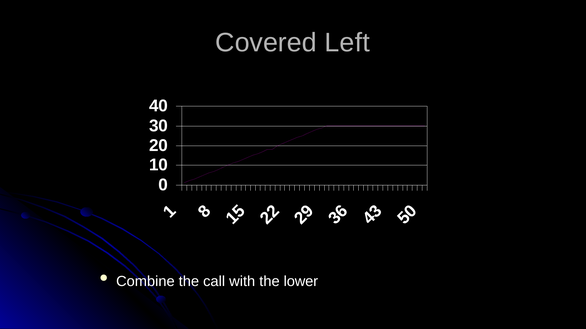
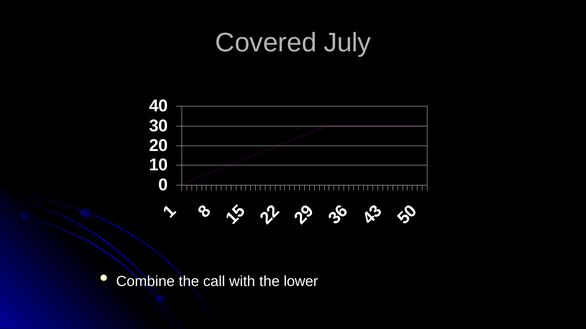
Left: Left -> July (347, 43)
